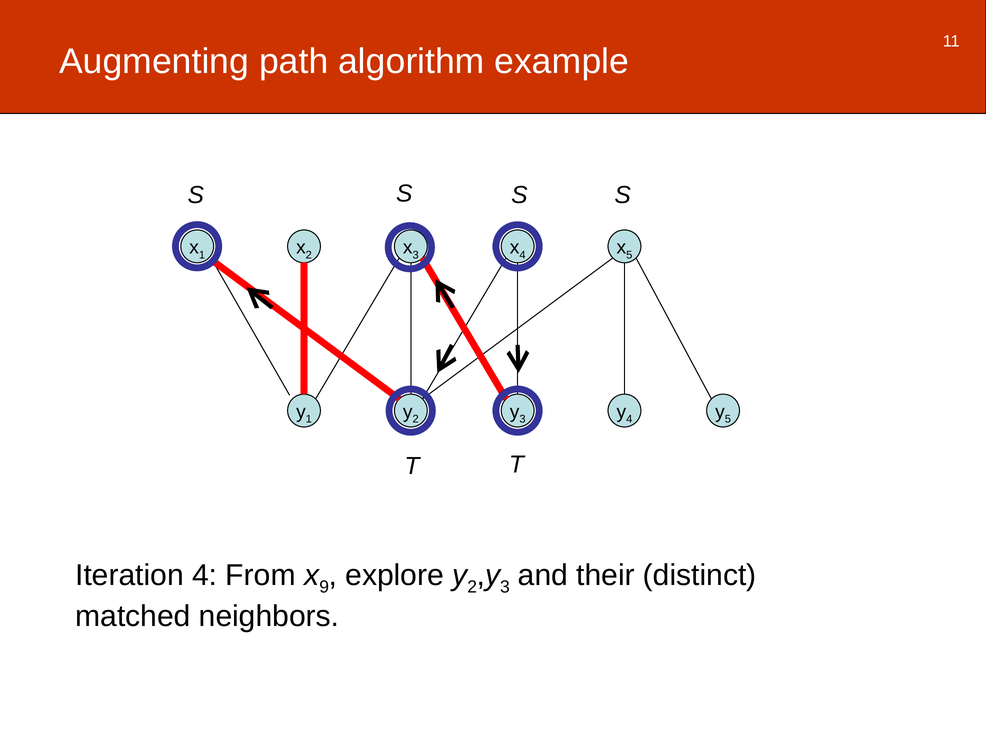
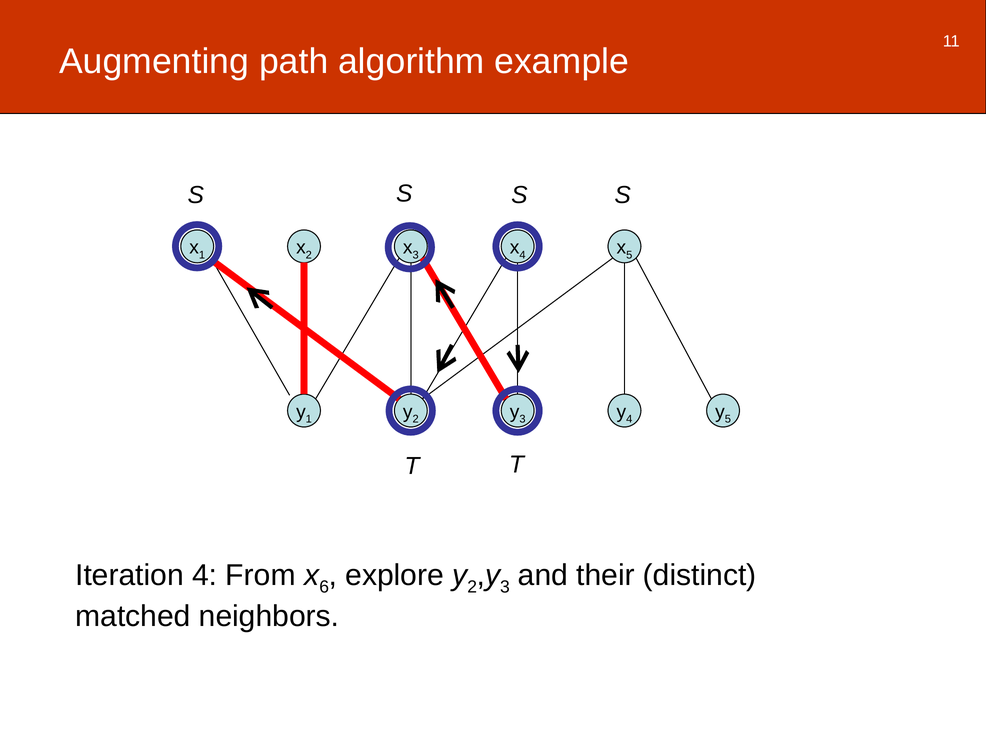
9: 9 -> 6 (324, 587)
